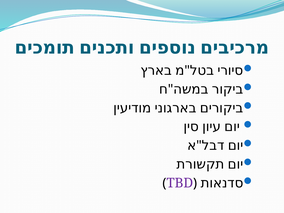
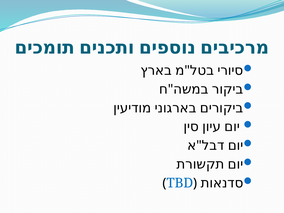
TBD colour: purple -> blue (180, 183)
